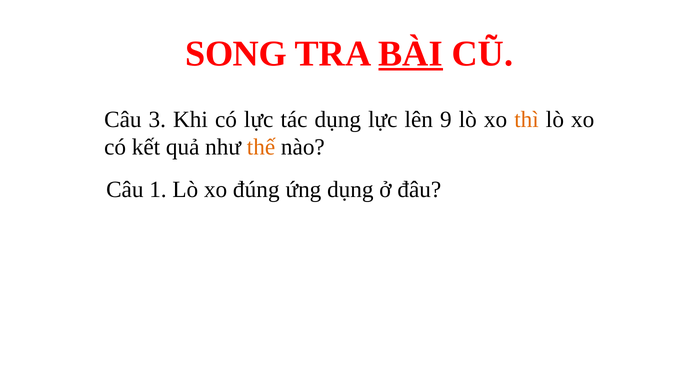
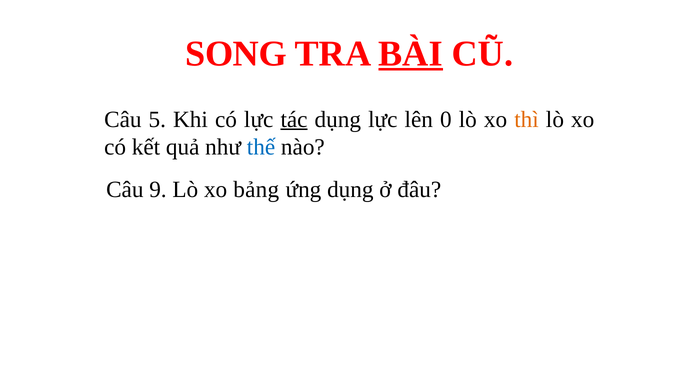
3: 3 -> 5 (157, 119)
tác underline: none -> present (294, 119)
9: 9 -> 0 (446, 119)
thế colour: orange -> blue (261, 147)
1: 1 -> 9 (158, 189)
đúng: đúng -> bảng (256, 189)
